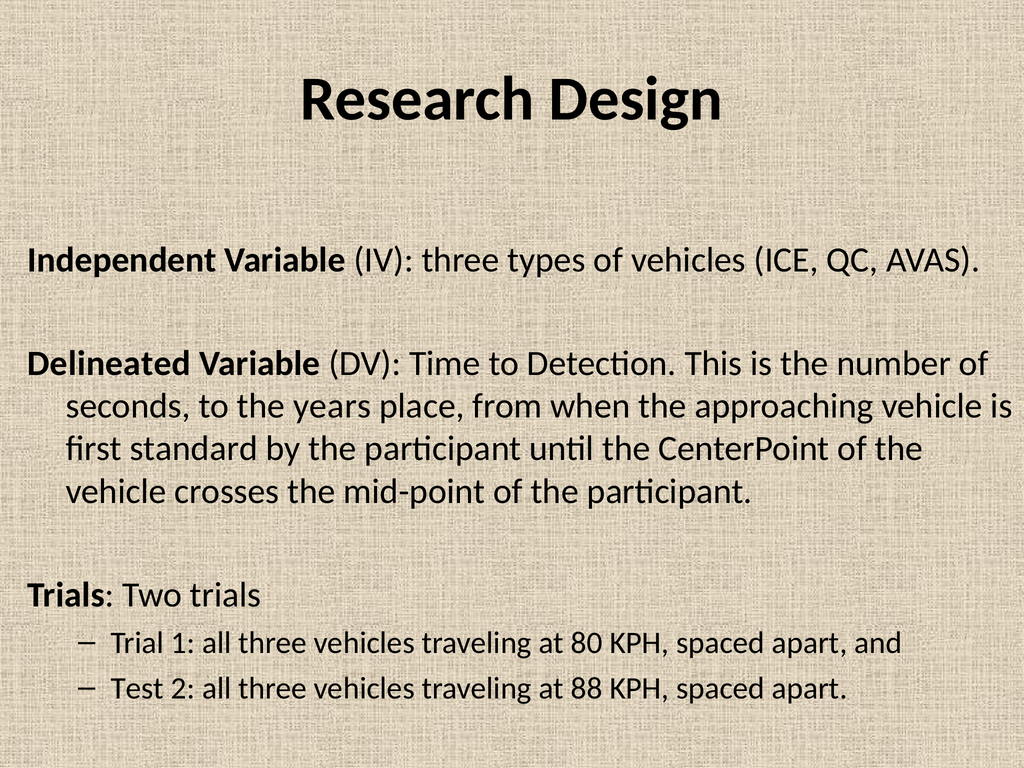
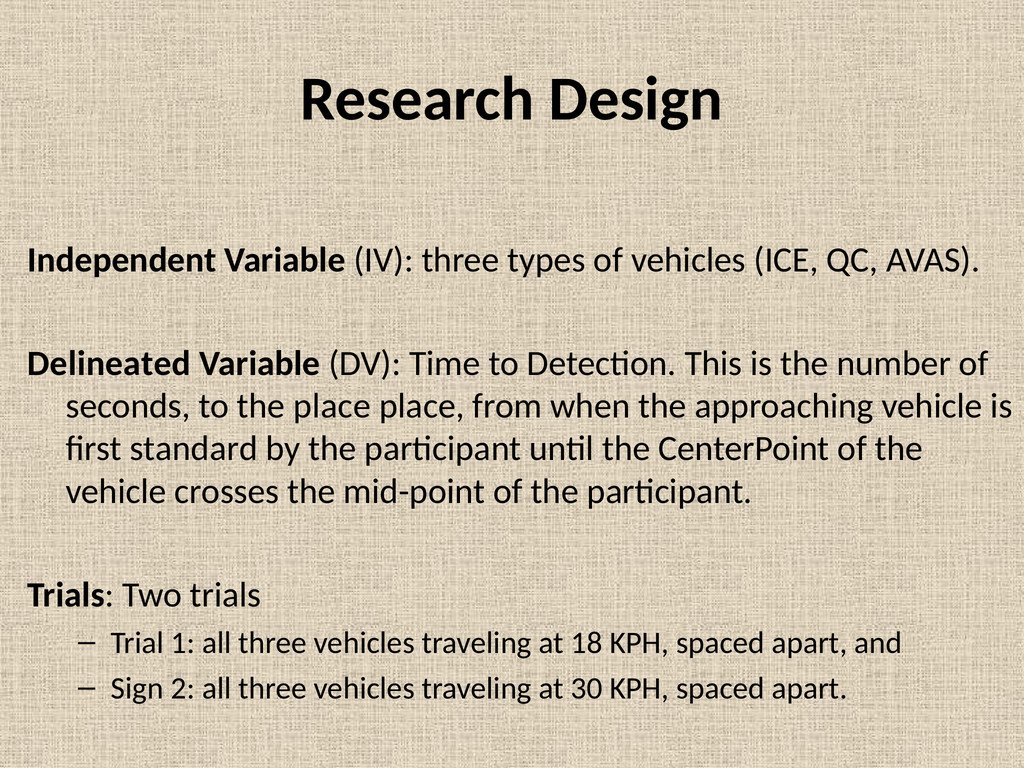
the years: years -> place (332, 406)
80: 80 -> 18 (587, 643)
Test: Test -> Sign (137, 688)
88: 88 -> 30 (587, 688)
